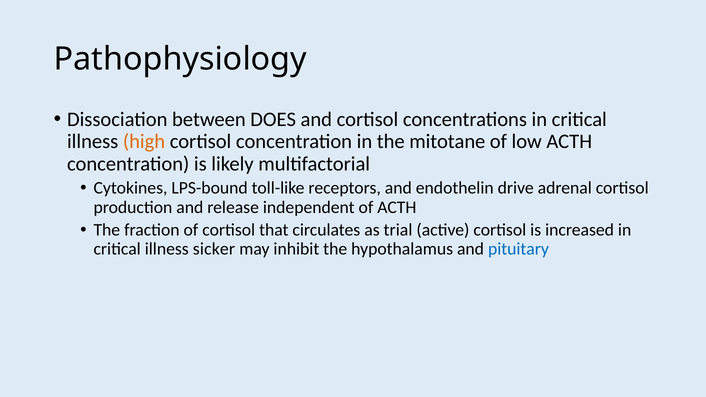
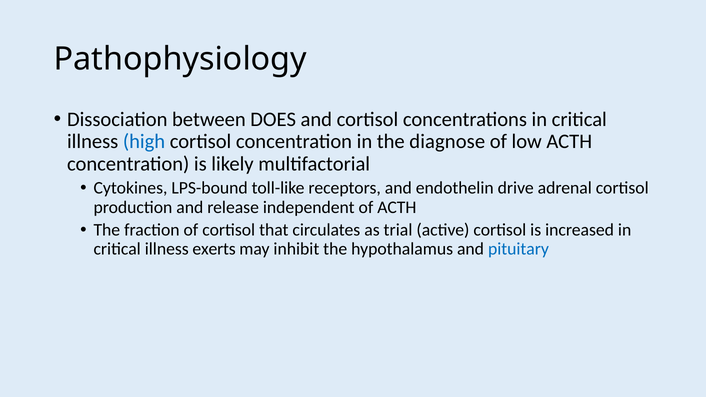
high colour: orange -> blue (144, 142)
mitotane: mitotane -> diagnose (447, 142)
sicker: sicker -> exerts (214, 249)
